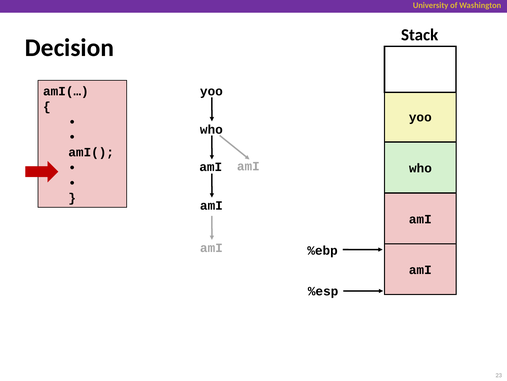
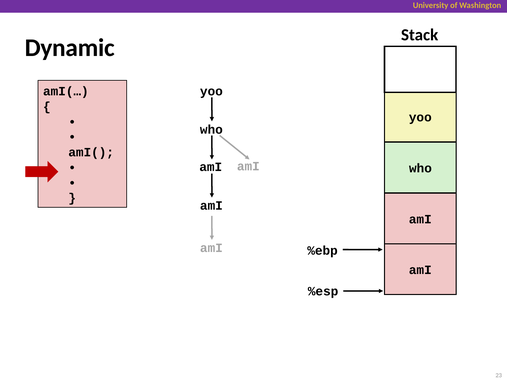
Decision: Decision -> Dynamic (70, 48)
